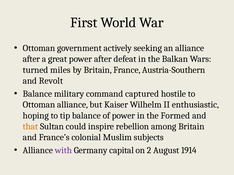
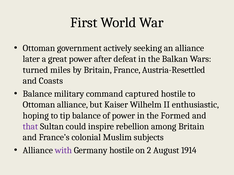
after: after -> later (31, 59)
Austria-Southern: Austria-Southern -> Austria-Resettled (174, 70)
Revolt: Revolt -> Coasts (51, 81)
that colour: orange -> purple (30, 127)
Germany capital: capital -> hostile (122, 151)
